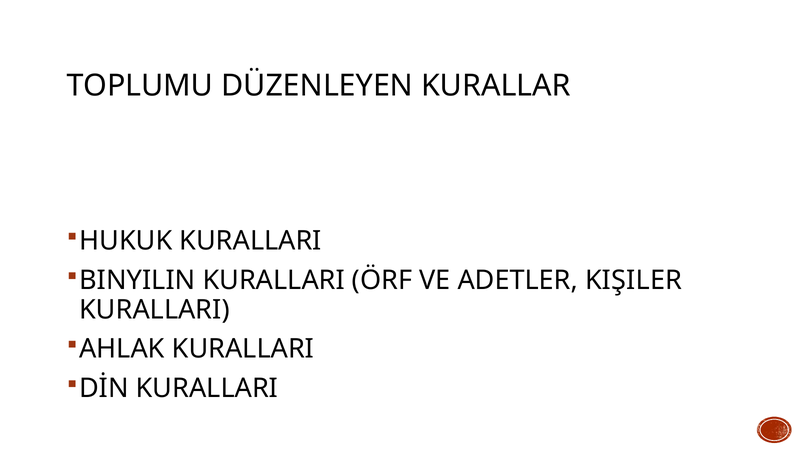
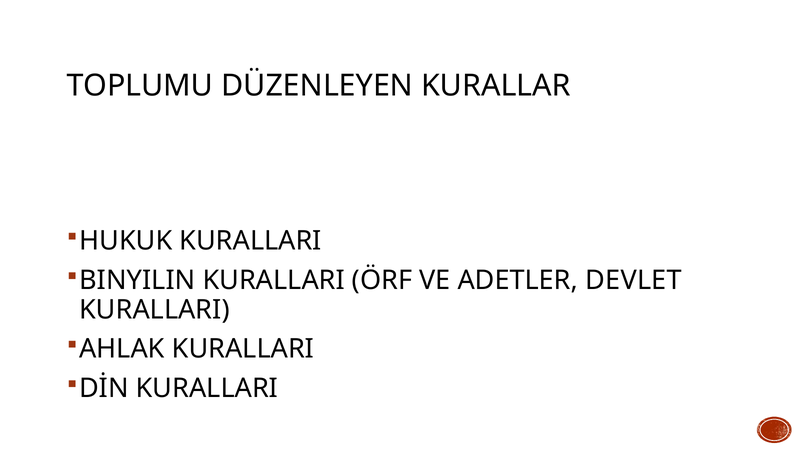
KIŞILER: KIŞILER -> DEVLET (634, 280)
